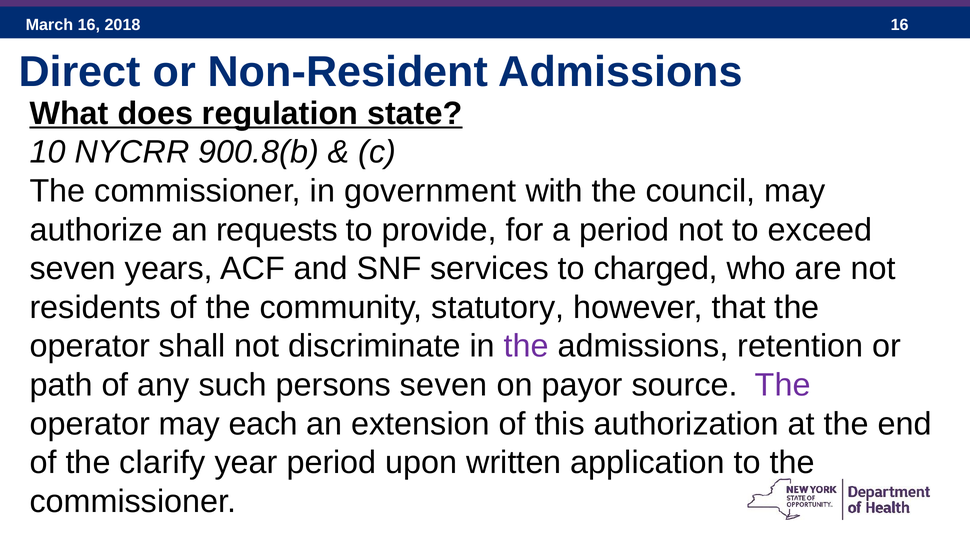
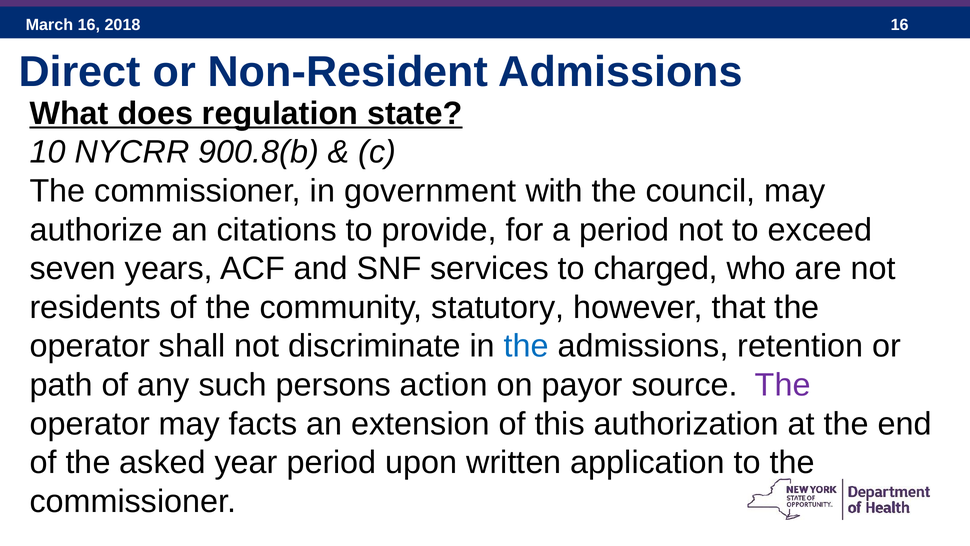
requests: requests -> citations (277, 230)
the colour: purple -> blue (526, 346)
persons seven: seven -> action (444, 385)
each: each -> facts (263, 424)
clarify: clarify -> asked (163, 462)
